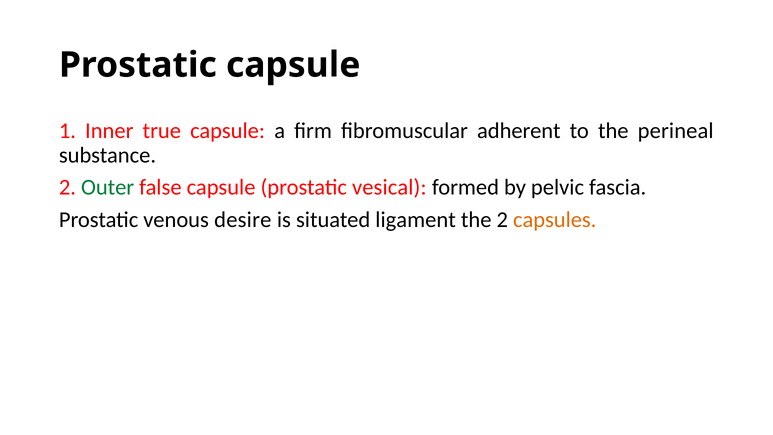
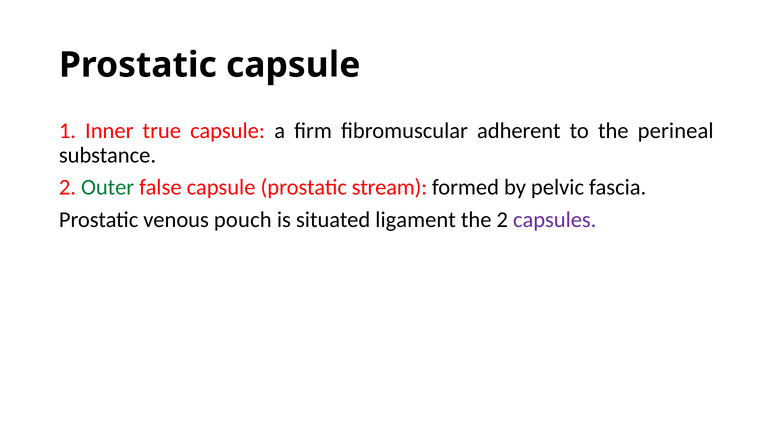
vesical: vesical -> stream (389, 187)
desire: desire -> pouch (243, 220)
capsules colour: orange -> purple (555, 220)
